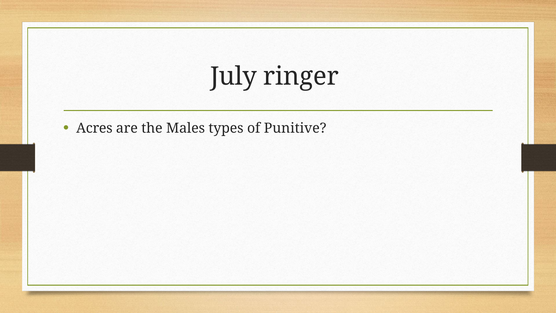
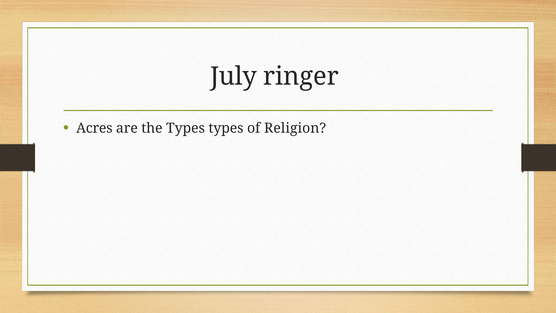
the Males: Males -> Types (186, 128)
Punitive: Punitive -> Religion (295, 128)
